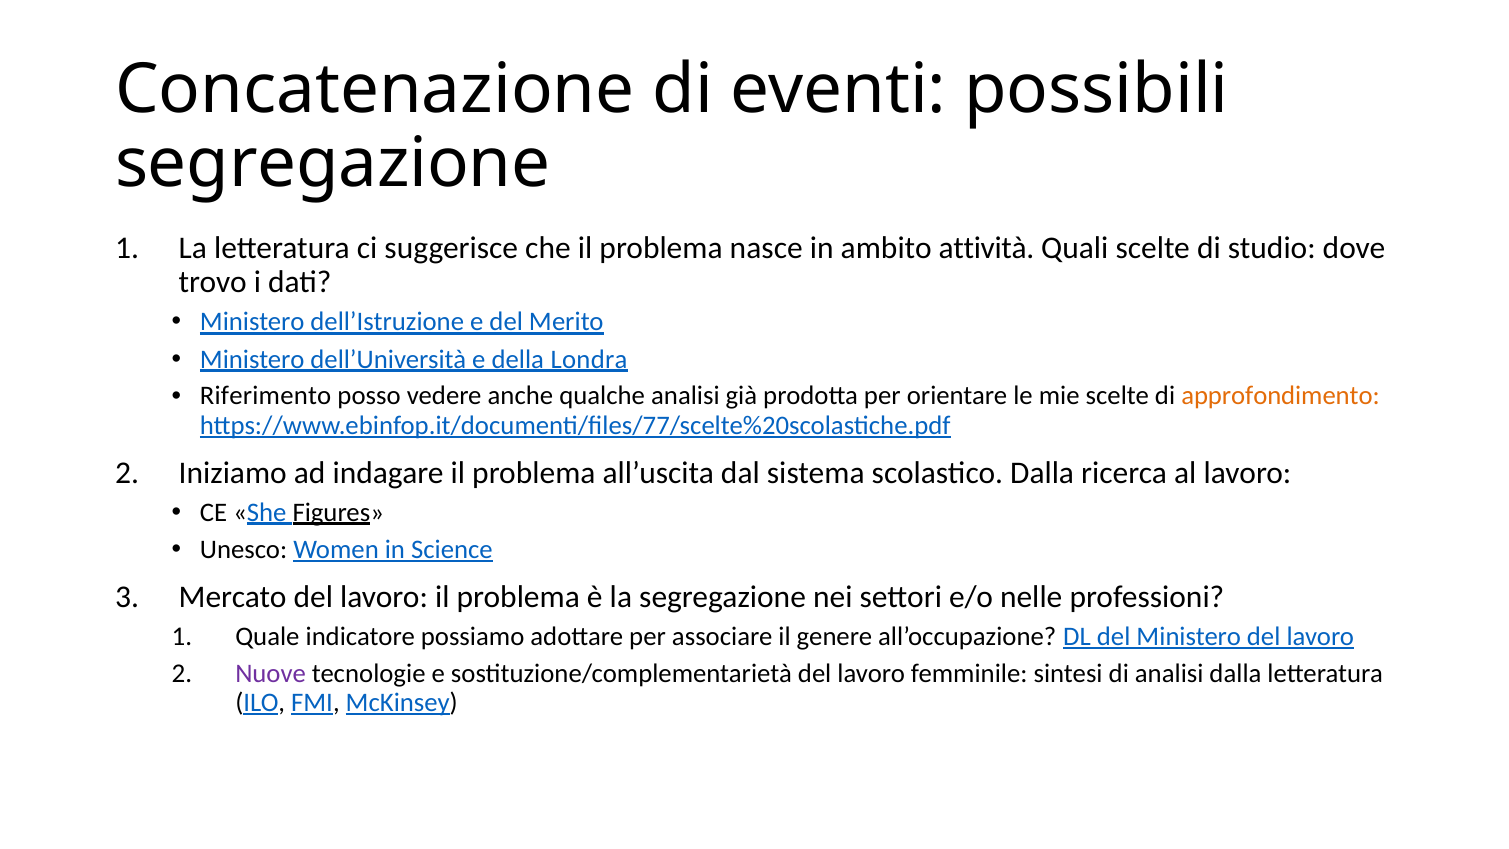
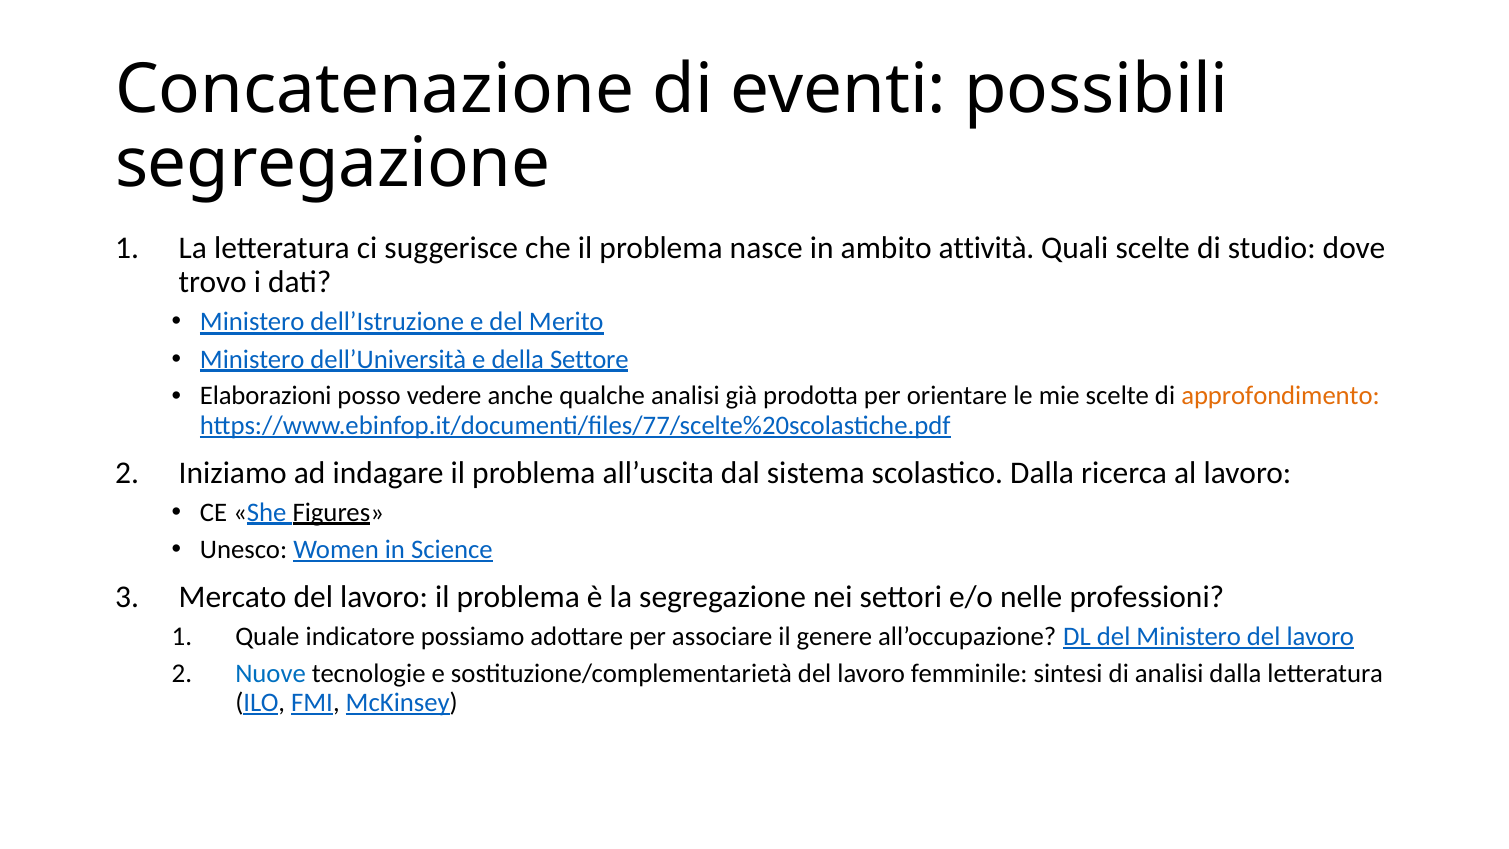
Londra: Londra -> Settore (589, 359)
Riferimento: Riferimento -> Elaborazioni (266, 396)
Nuove colour: purple -> blue (271, 673)
